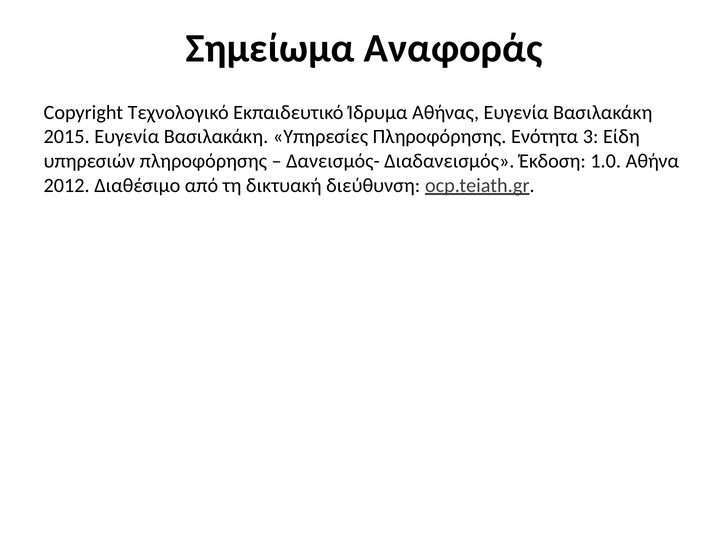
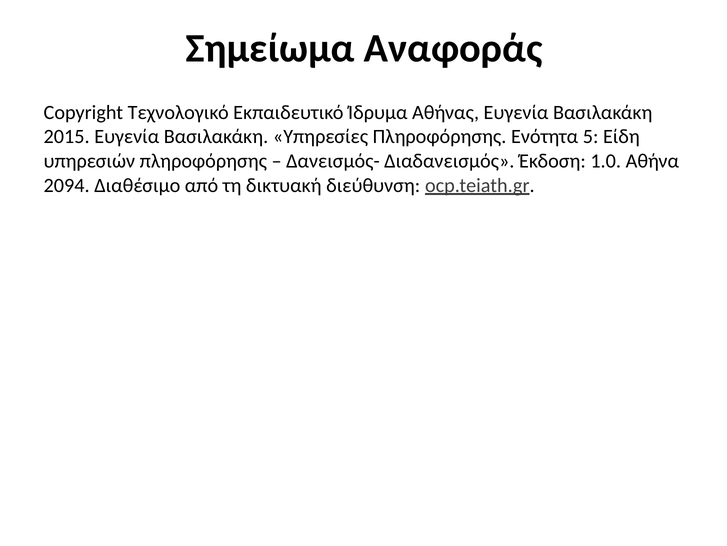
3: 3 -> 5 (591, 137)
2012: 2012 -> 2094 (67, 185)
